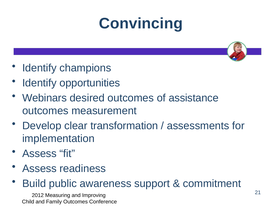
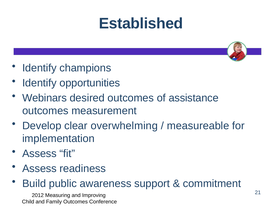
Convincing: Convincing -> Established (141, 24)
transformation: transformation -> overwhelming (124, 126)
assessments: assessments -> measureable (198, 126)
